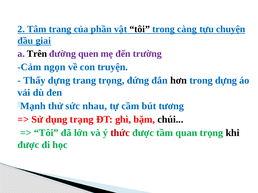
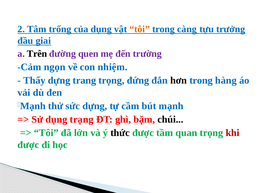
Tâm trang: trang -> trống (60, 29)
của phần: phần -> dụng (101, 29)
tôi colour: black -> orange (140, 29)
chuyện: chuyện -> trưởng (231, 29)
truyện: truyện -> nhiệm (113, 67)
trong dựng: dựng -> hàng (226, 81)
sức nhau: nhau -> dựng (95, 106)
bút tương: tương -> mạnh (171, 106)
thức colour: red -> black (120, 133)
khi colour: black -> red (233, 133)
